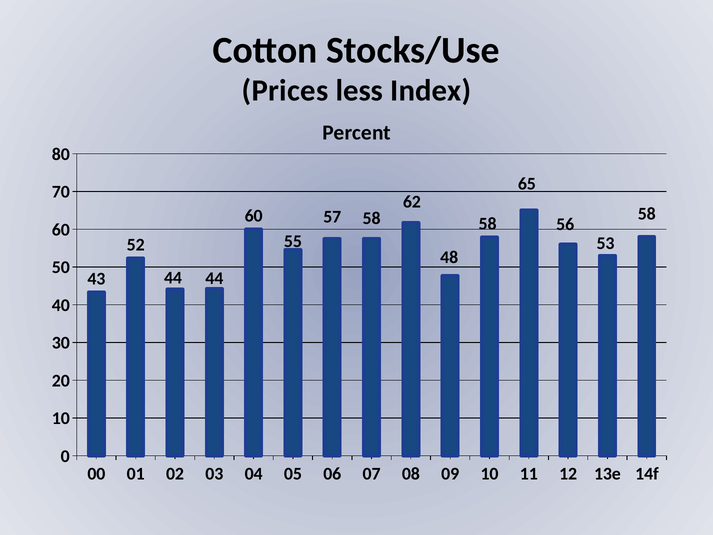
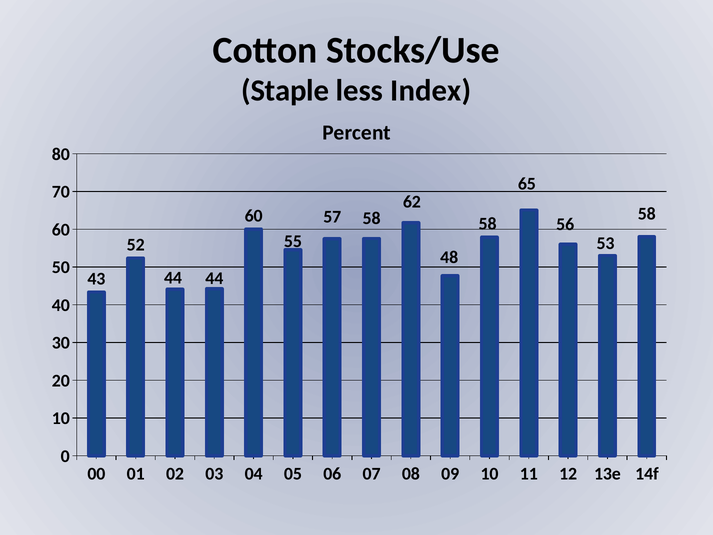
Prices: Prices -> Staple (285, 91)
